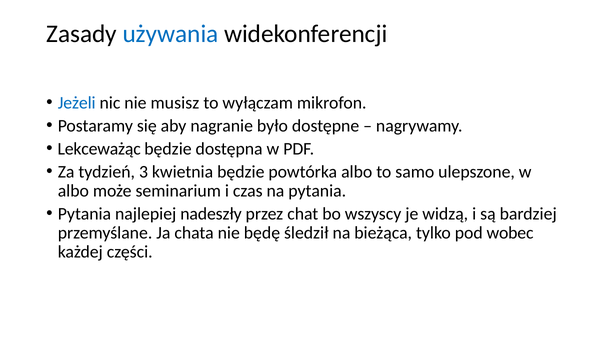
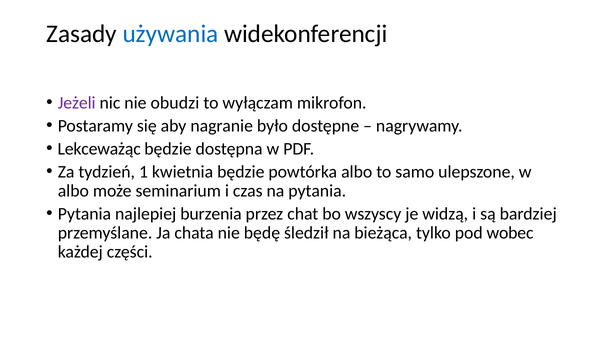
Jeżeli colour: blue -> purple (77, 103)
musisz: musisz -> obudzi (175, 103)
3: 3 -> 1 (143, 172)
nadeszły: nadeszły -> burzenia (211, 214)
